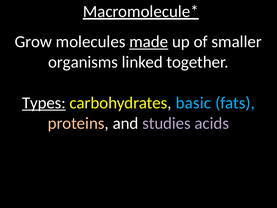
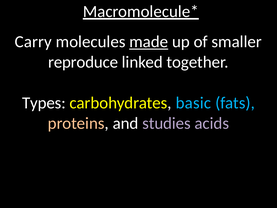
Grow: Grow -> Carry (33, 42)
organisms: organisms -> reproduce (83, 62)
Types underline: present -> none (44, 103)
